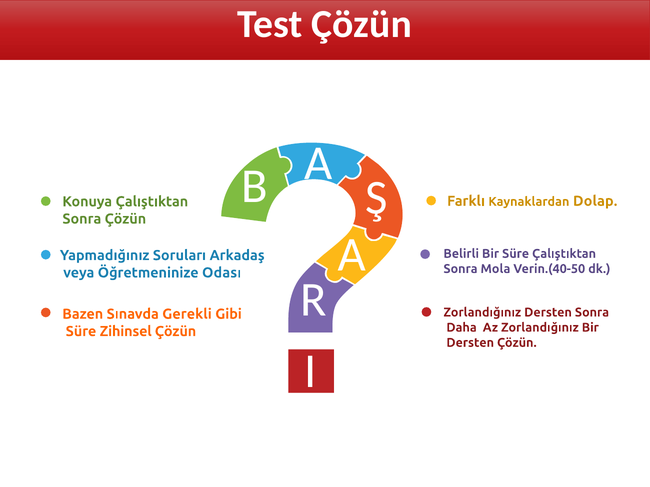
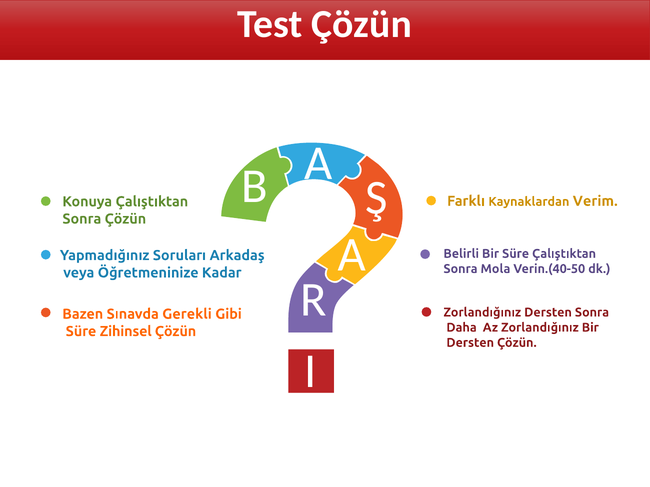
Dolap: Dolap -> Verim (595, 201)
Odası: Odası -> Kadar (222, 273)
